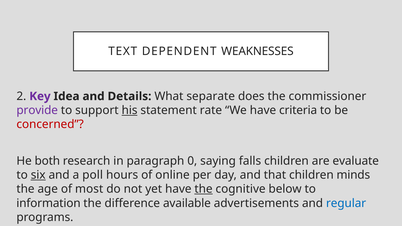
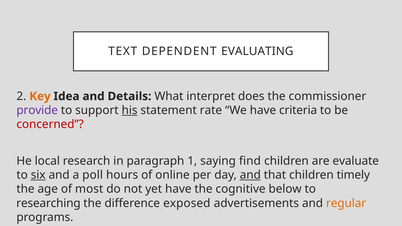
WEAKNESSES: WEAKNESSES -> EVALUATING (257, 51)
Key colour: purple -> orange (40, 96)
separate: separate -> interpret (211, 96)
both: both -> local (47, 161)
0: 0 -> 1 (192, 161)
falls: falls -> find (250, 161)
and underline: none -> present (250, 175)
minds: minds -> timely (353, 175)
the underline: present -> none (204, 189)
information: information -> researching (48, 203)
available: available -> exposed (187, 203)
regular colour: blue -> orange (346, 203)
